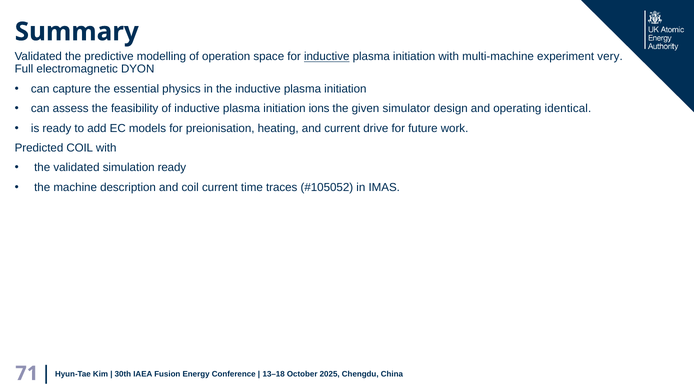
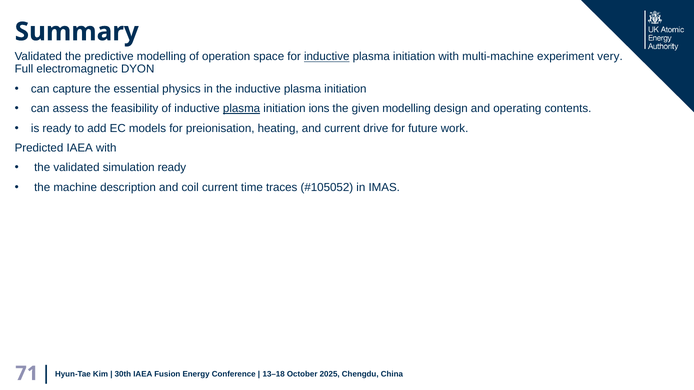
plasma underline: none -> present (242, 109)
given simulator: simulator -> modelling (407, 109)
identical: identical -> contents (568, 109)
Predicted COIL: COIL -> IAEA (80, 148)
